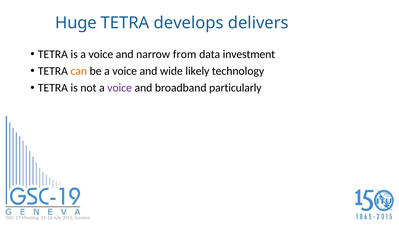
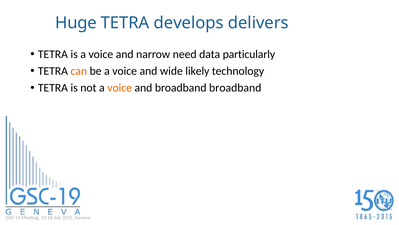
from: from -> need (185, 54)
investment: investment -> particularly (249, 54)
voice colour: purple -> orange (120, 88)
broadband particularly: particularly -> broadband (235, 88)
